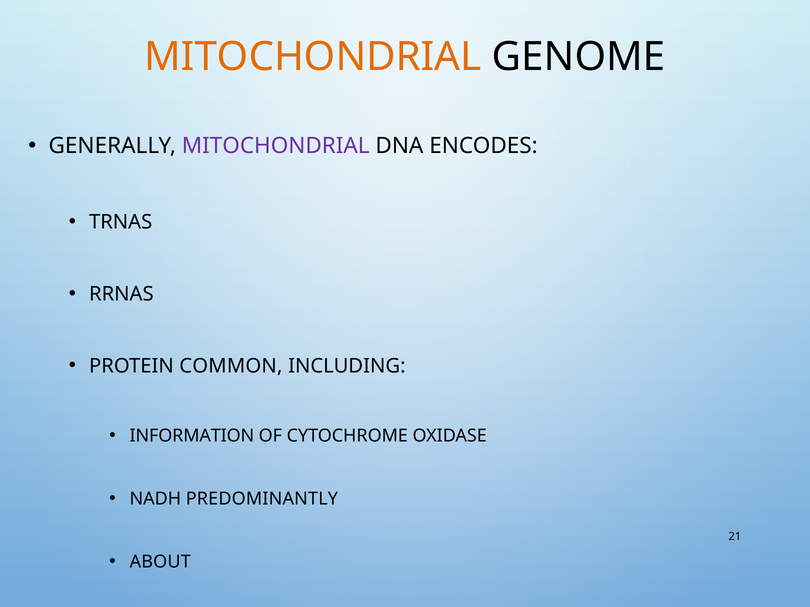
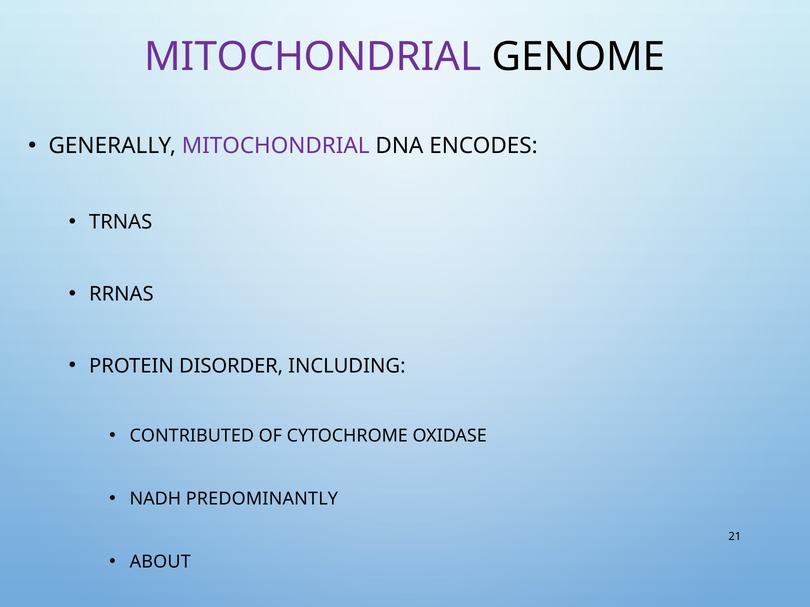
MITOCHONDRIAL colour: orange -> purple (313, 57)
COMMON: COMMON -> DISORDER (231, 366)
INFORMATION: INFORMATION -> CONTRIBUTED (192, 436)
